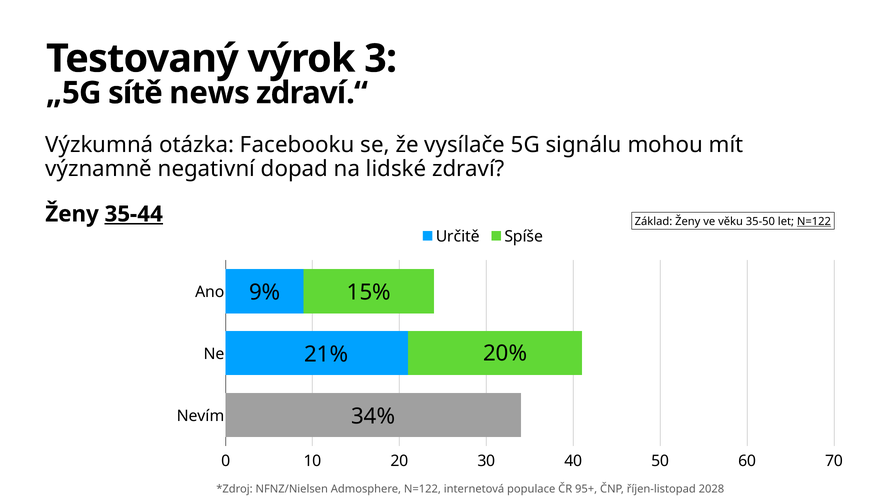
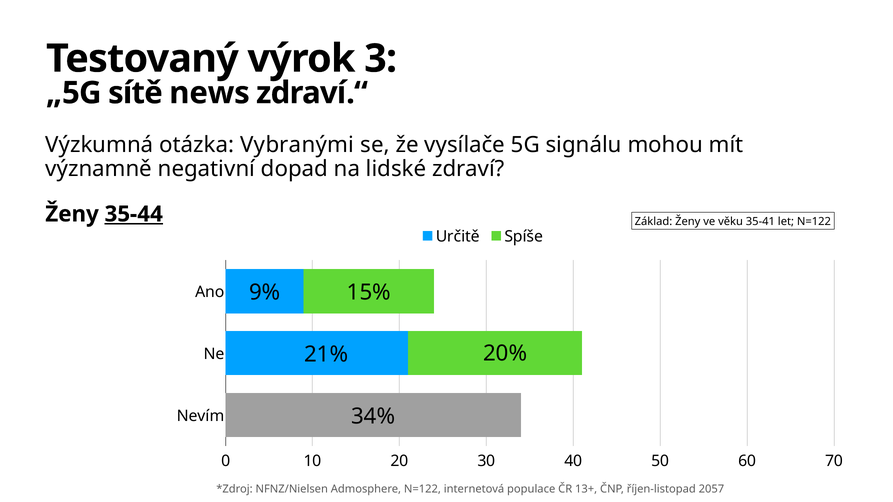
Facebooku: Facebooku -> Vybranými (297, 145)
35-50: 35-50 -> 35-41 (760, 222)
N=122 underline: present -> none (814, 222)
95+: 95+ -> 13+ (586, 489)
2028: 2028 -> 2057 (711, 489)
